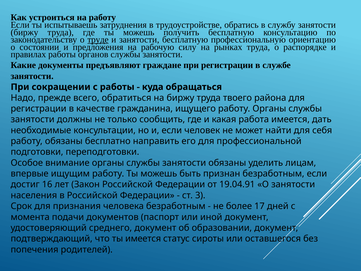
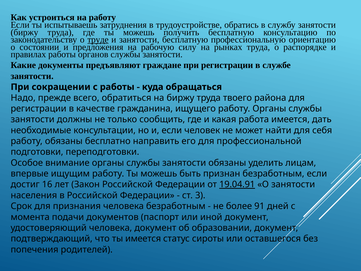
19.04.91 underline: none -> present (237, 184)
17: 17 -> 91 (259, 206)
удостоверяющий среднего: среднего -> человека (111, 228)
